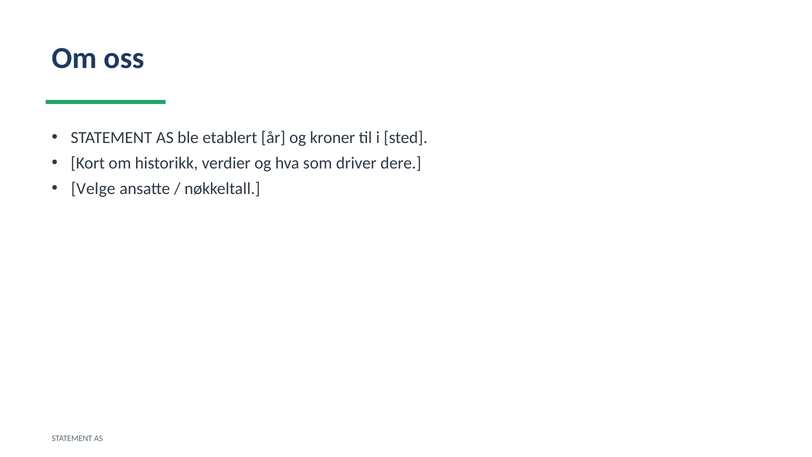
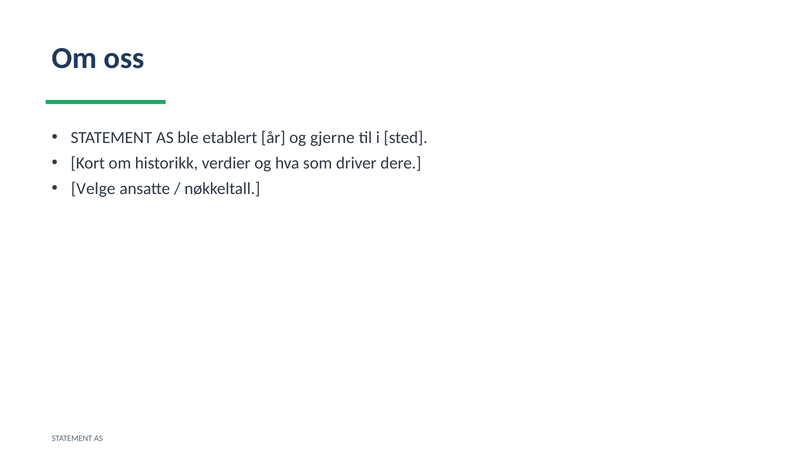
kroner: kroner -> gjerne (332, 138)
